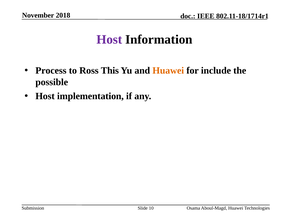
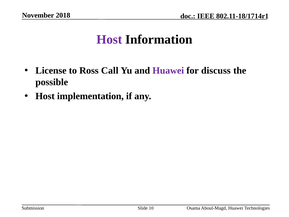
Process: Process -> License (51, 71)
This: This -> Call (110, 71)
Huawei colour: orange -> purple (168, 71)
include: include -> discuss (216, 71)
